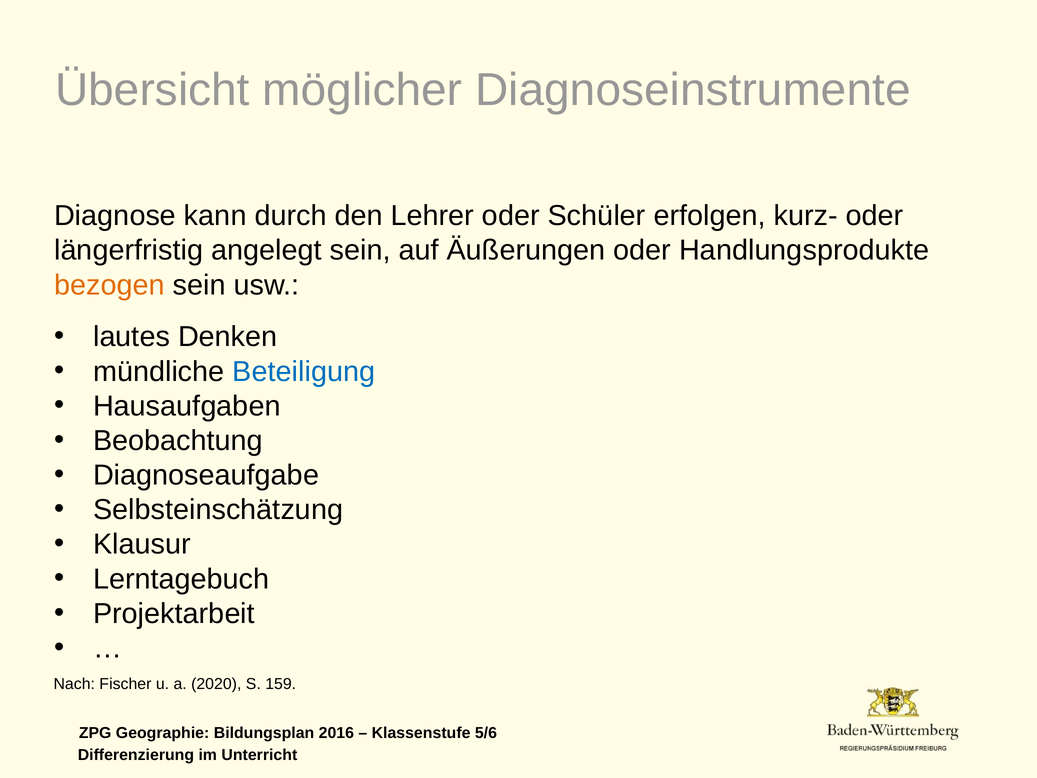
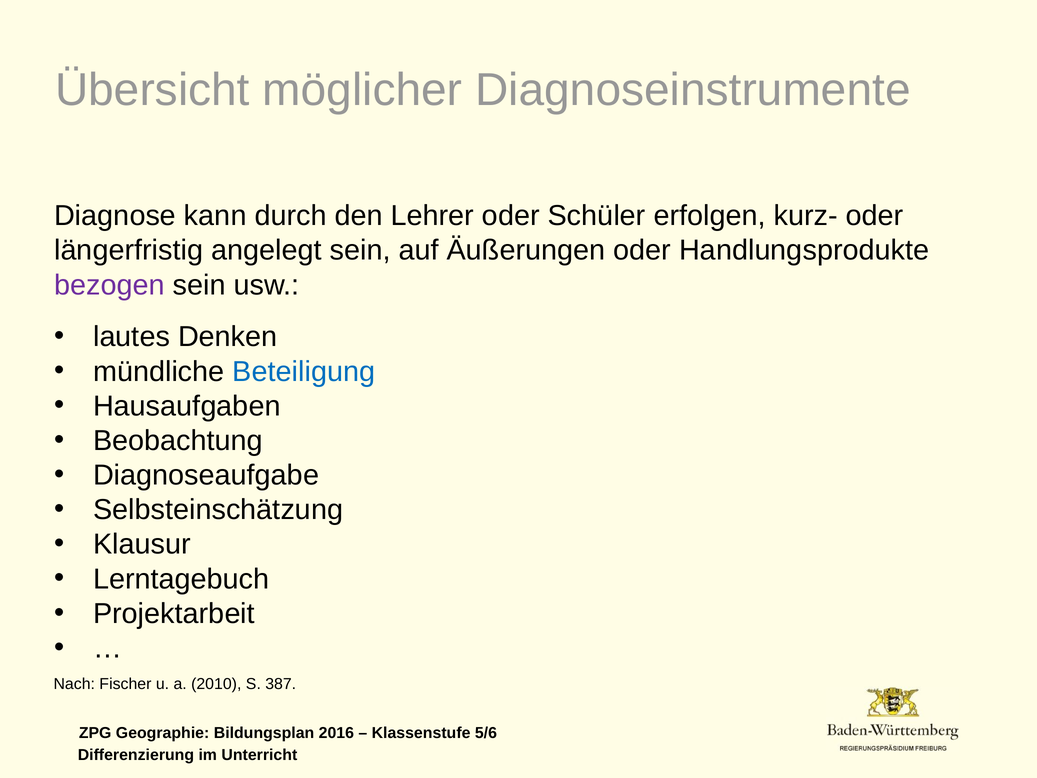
bezogen colour: orange -> purple (109, 285)
2020: 2020 -> 2010 (216, 684)
159: 159 -> 387 (281, 684)
